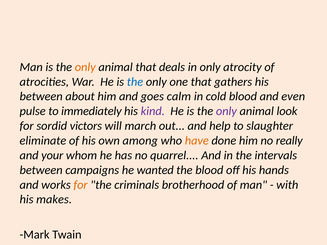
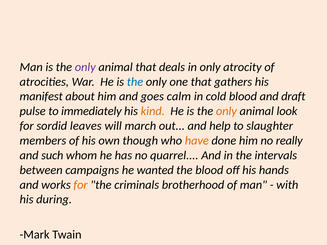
only colour: orange -> purple (85, 67)
between: between -> manifest (41, 97)
even: even -> draft (293, 97)
kind colour: purple -> orange (153, 111)
only colour: purple -> orange (226, 111)
victors: victors -> leaves (86, 126)
eliminate: eliminate -> members (43, 141)
among: among -> though (140, 141)
your: your -> such (52, 155)
makes: makes -> during (54, 200)
